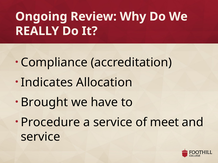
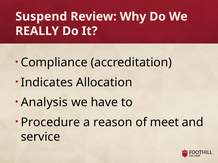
Ongoing: Ongoing -> Suspend (41, 17)
Brought: Brought -> Analysis (44, 103)
a service: service -> reason (113, 123)
